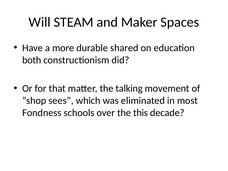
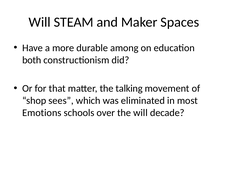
shared: shared -> among (124, 48)
Fondness: Fondness -> Emotions (42, 113)
the this: this -> will (140, 113)
